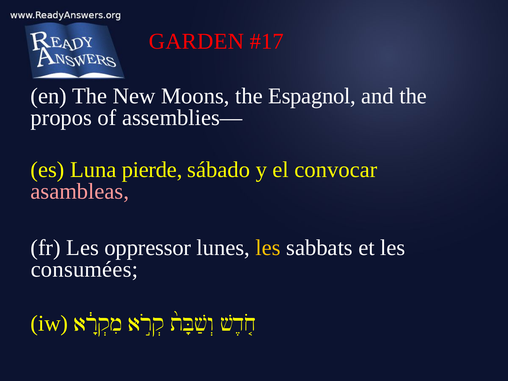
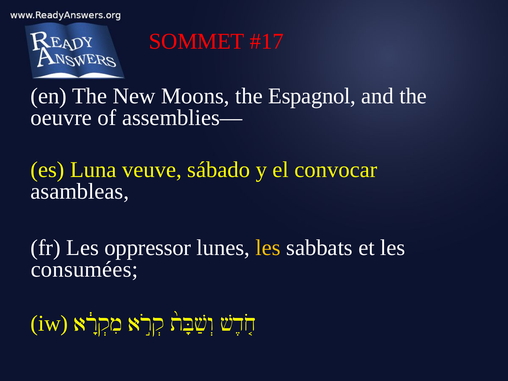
GARDEN: GARDEN -> SOMMET (197, 41)
propos: propos -> oeuvre (61, 118)
pierde: pierde -> veuve (152, 170)
asambleas colour: pink -> white (80, 191)
